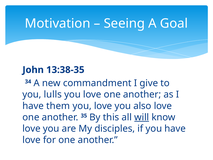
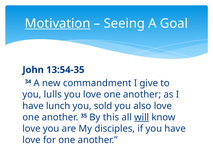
Motivation underline: none -> present (58, 23)
13:38-35: 13:38-35 -> 13:54-35 (65, 70)
them: them -> lunch (58, 106)
love: love -> sold (103, 106)
